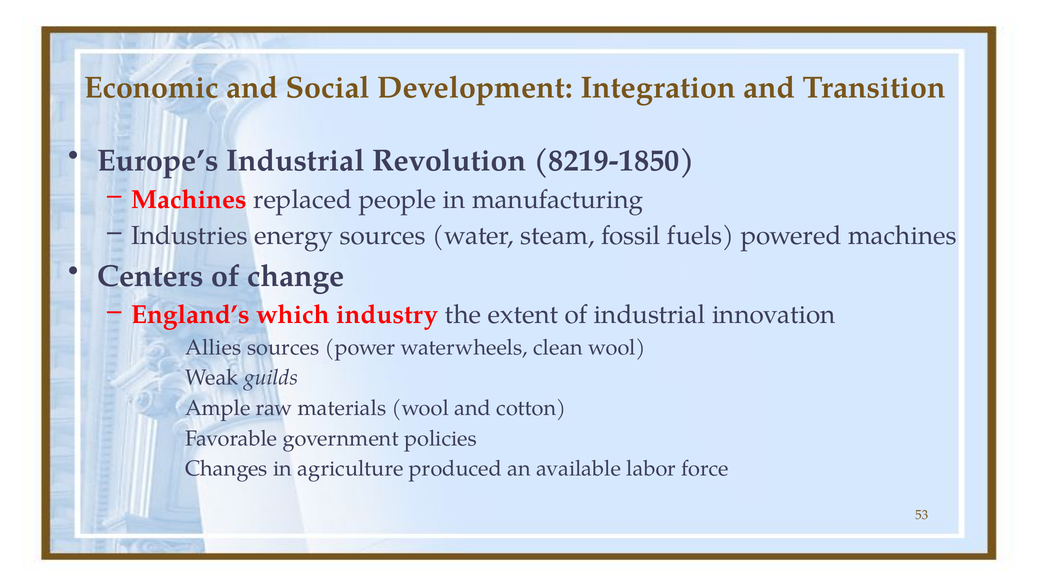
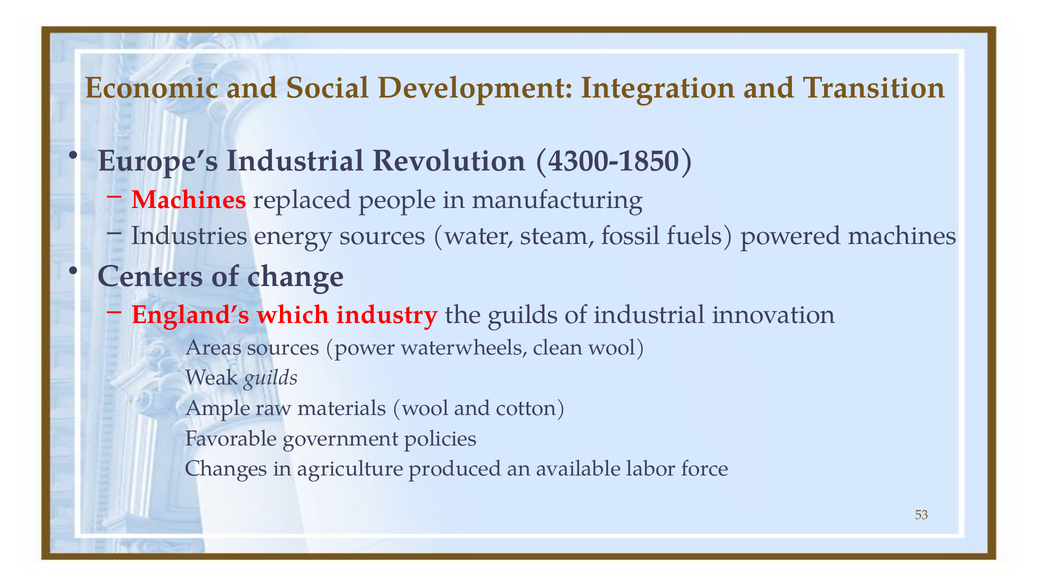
8219-1850: 8219-1850 -> 4300-1850 (614, 161)
the extent: extent -> guilds (523, 315)
Allies: Allies -> Areas (213, 347)
